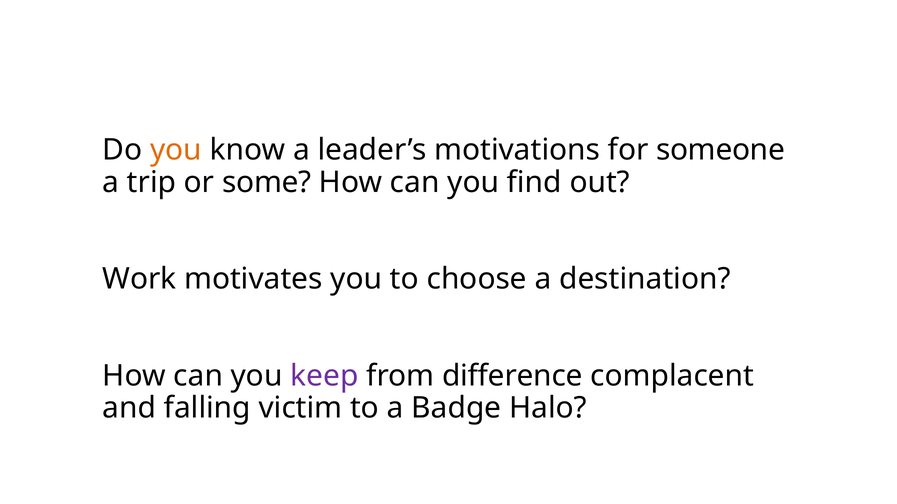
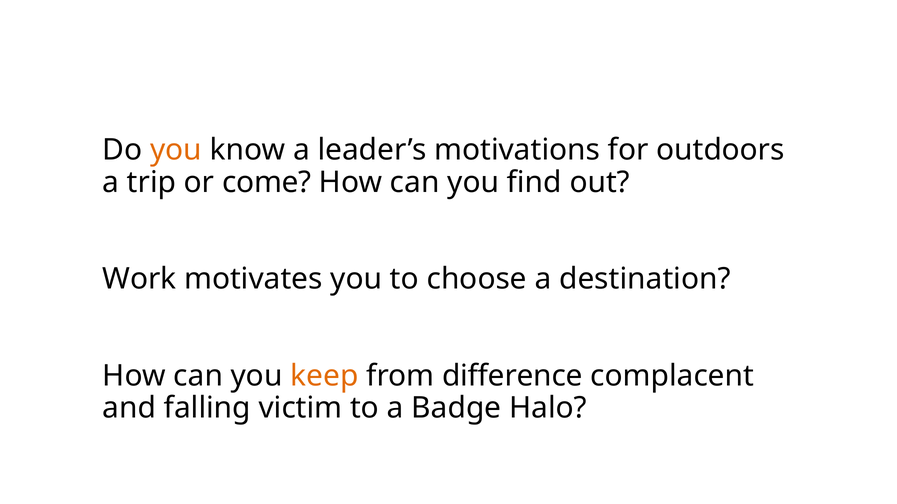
someone: someone -> outdoors (720, 150)
some: some -> come (267, 182)
keep colour: purple -> orange (324, 376)
